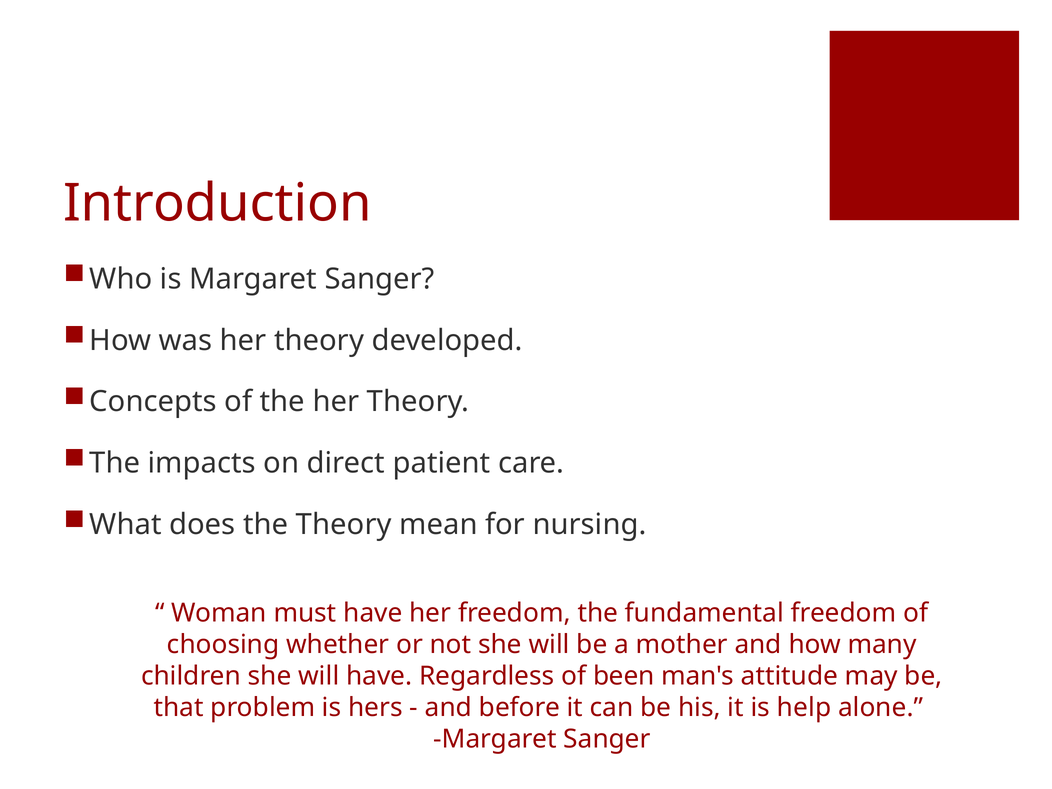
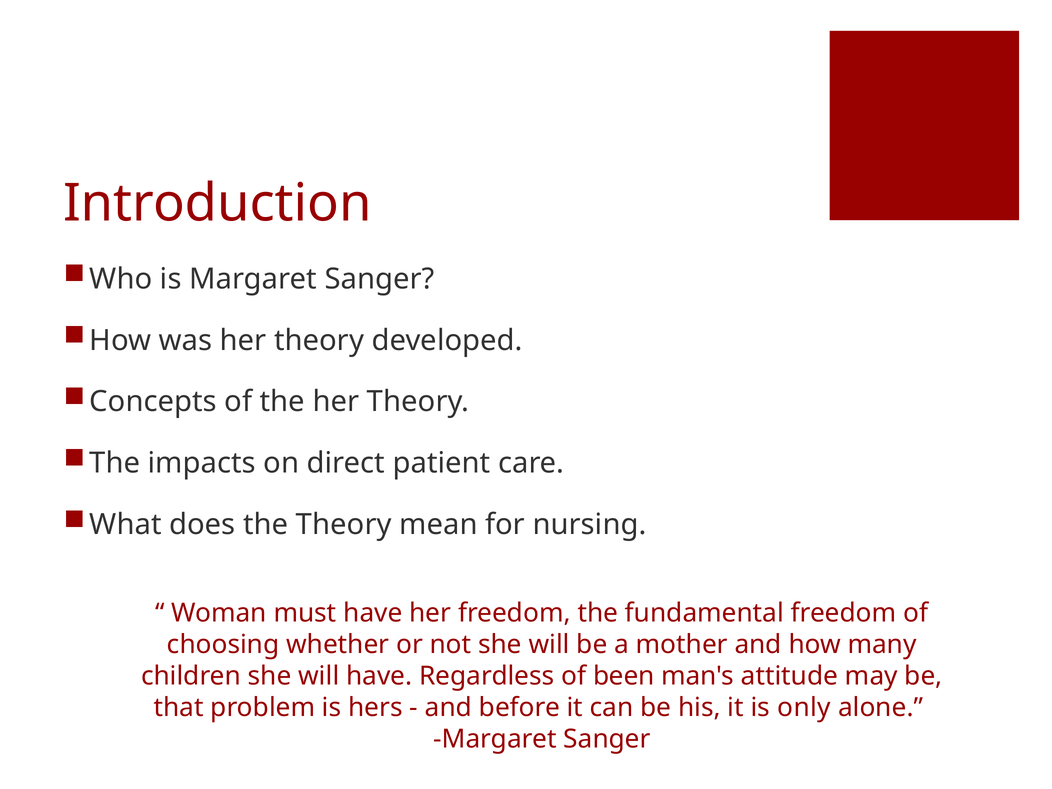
help: help -> only (804, 708)
